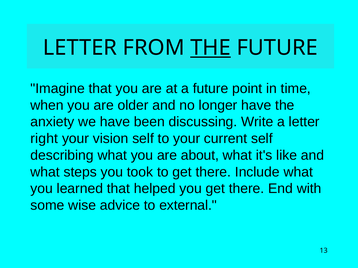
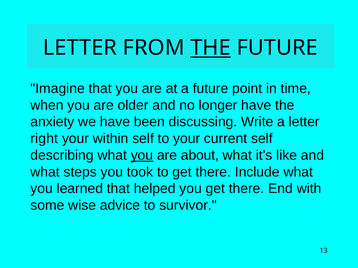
vision: vision -> within (111, 139)
you underline: none -> present (142, 156)
external: external -> survivor (188, 206)
